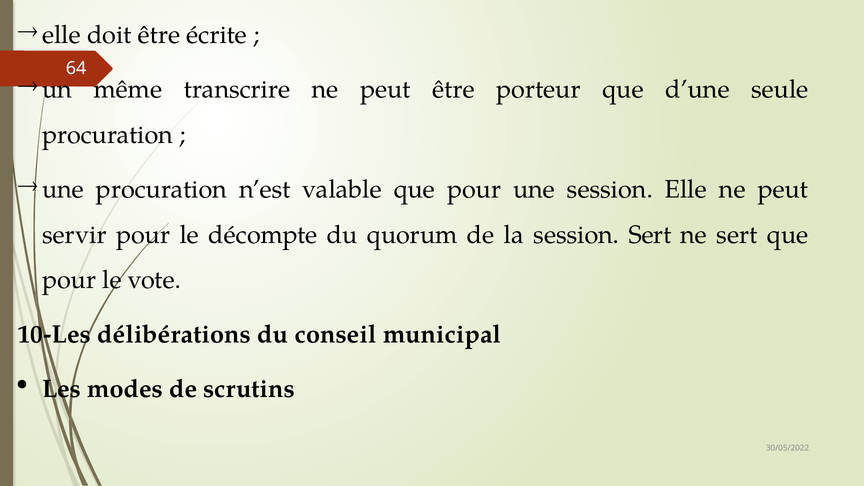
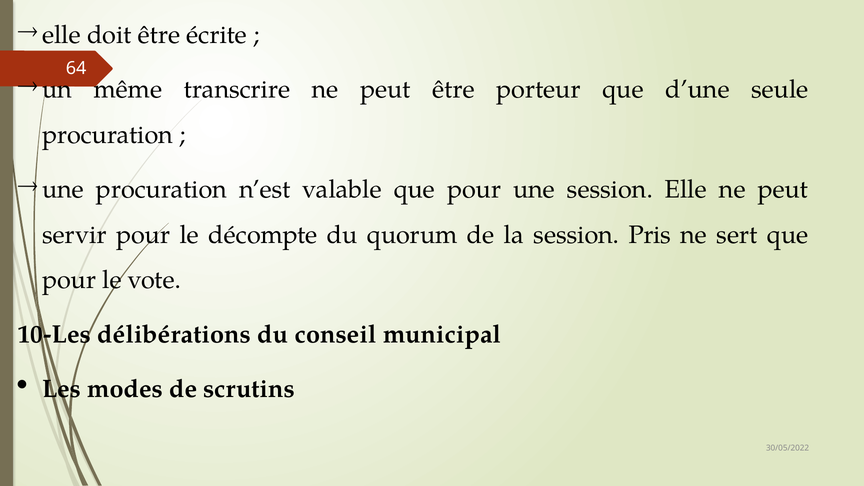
session Sert: Sert -> Pris (650, 235)
